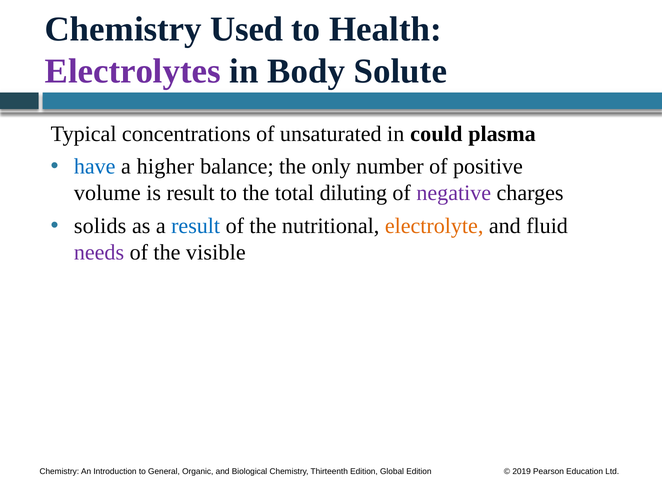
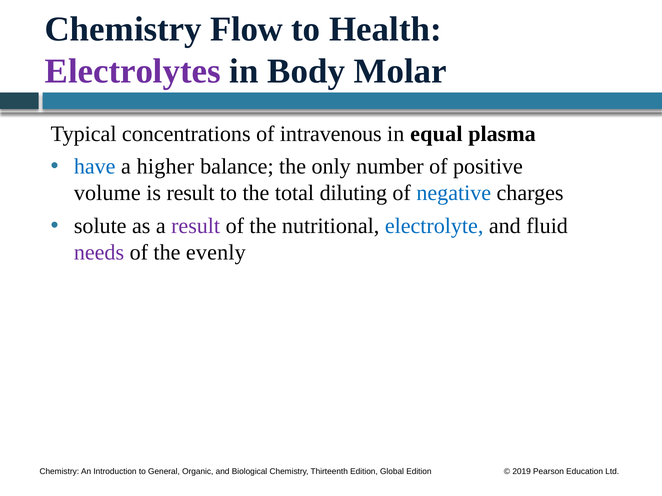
Used: Used -> Flow (247, 29)
Solute: Solute -> Molar (400, 71)
unsaturated: unsaturated -> intravenous (331, 134)
could: could -> equal (436, 134)
negative colour: purple -> blue (454, 193)
solids: solids -> solute (100, 226)
result colour: blue -> purple (196, 226)
electrolyte colour: orange -> blue (434, 226)
visible: visible -> evenly (216, 253)
